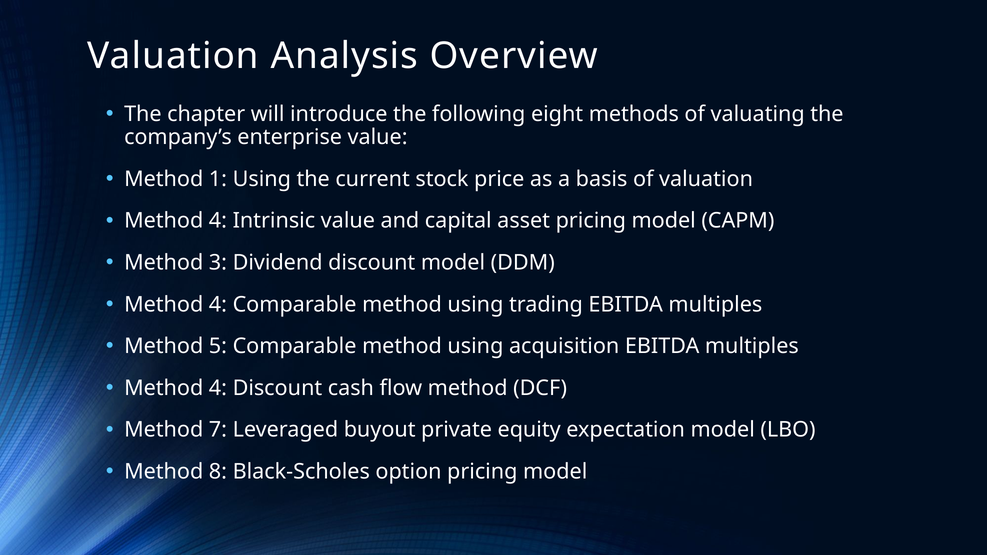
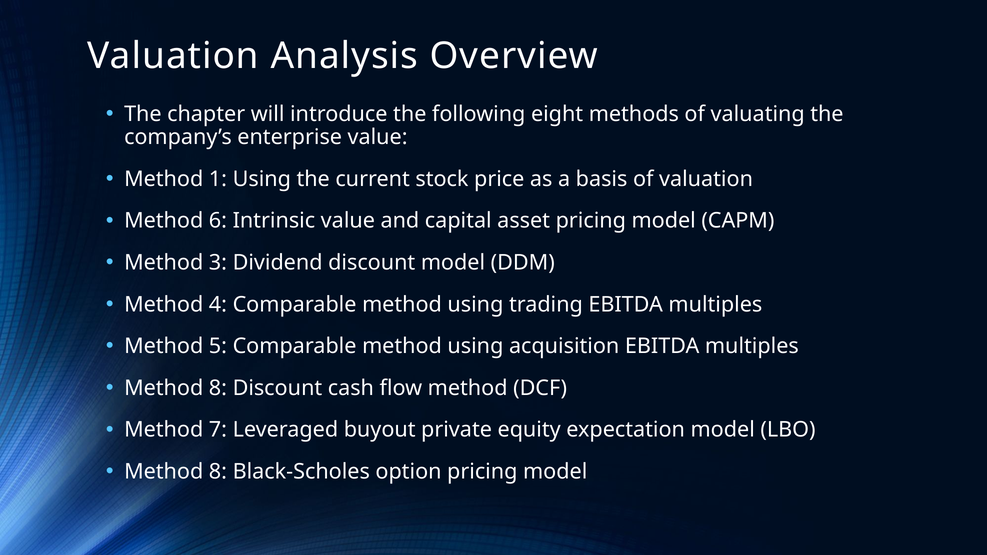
4: 4 -> 6 (218, 221)
4: 4 -> 8 (218, 388)
